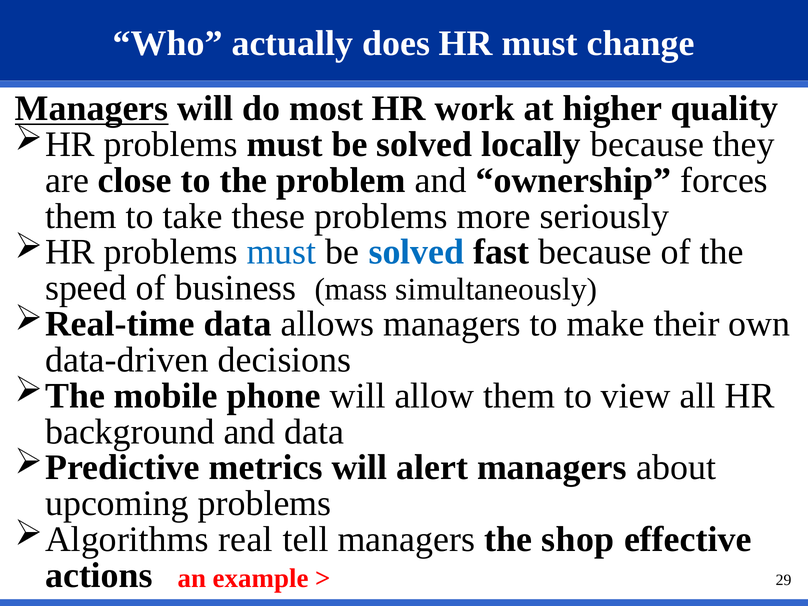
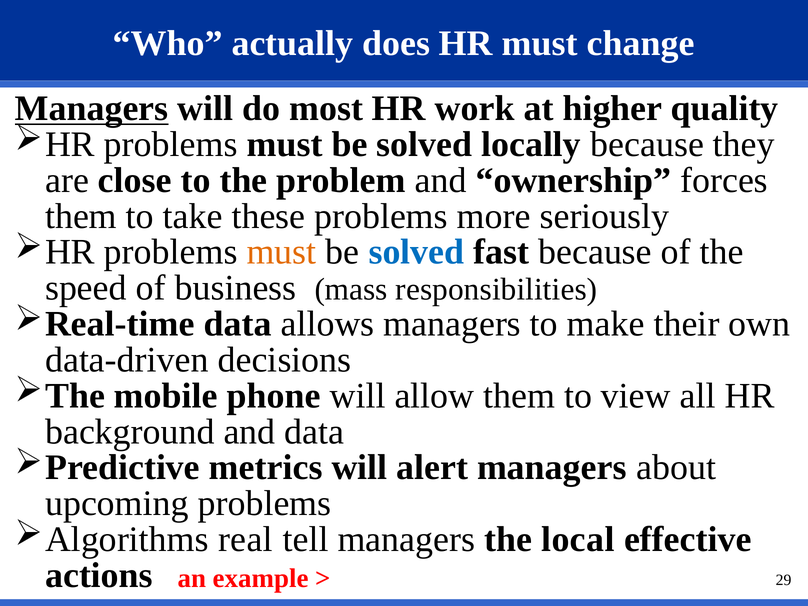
must colour: blue -> orange (281, 252)
simultaneously: simultaneously -> responsibilities (496, 290)
shop: shop -> local (578, 539)
